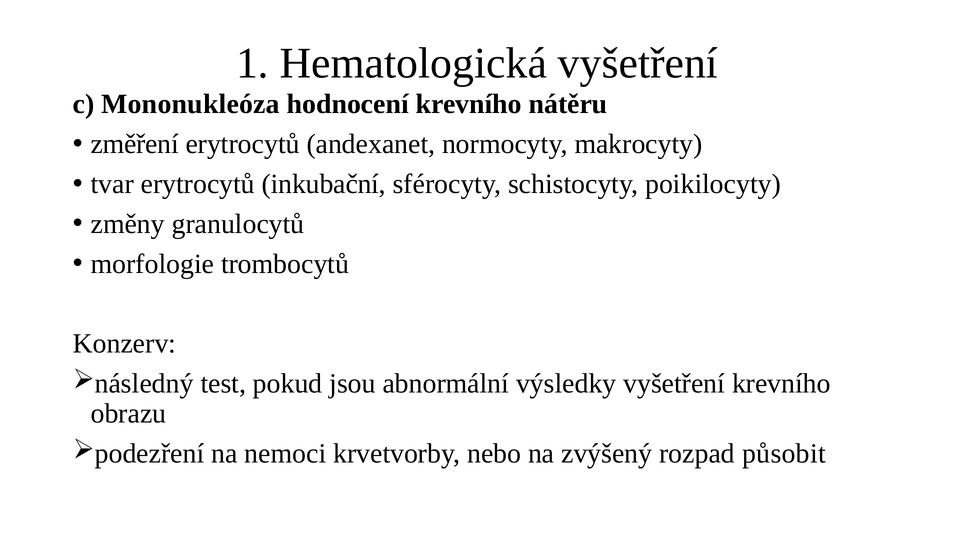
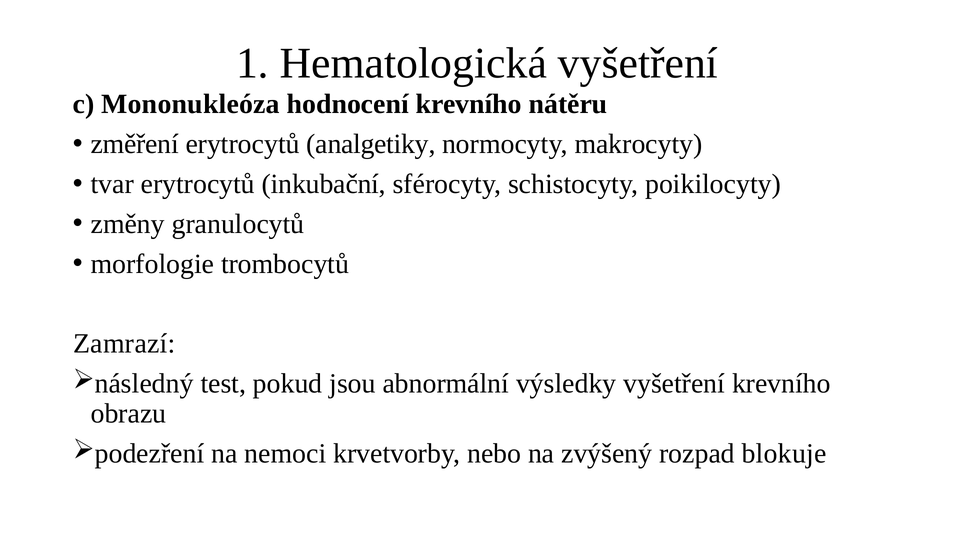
andexanet: andexanet -> analgetiky (371, 144)
Konzerv: Konzerv -> Zamrazí (124, 344)
působit: působit -> blokuje (784, 454)
